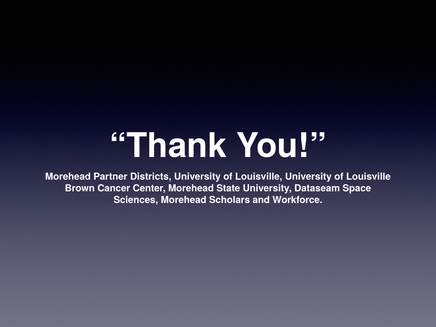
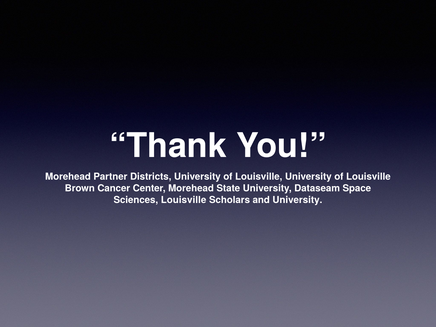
Sciences Morehead: Morehead -> Louisville (184, 200)
and Workforce: Workforce -> University (297, 200)
